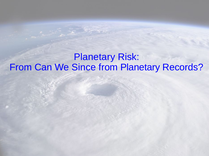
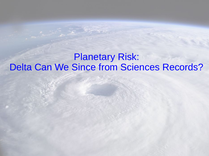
From: From -> Delta (21, 68)
from Planetary: Planetary -> Sciences (140, 68)
